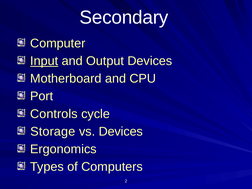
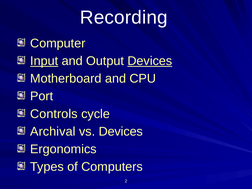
Secondary: Secondary -> Recording (124, 17)
Devices underline: none -> present (150, 61)
Storage: Storage -> Archival (53, 132)
